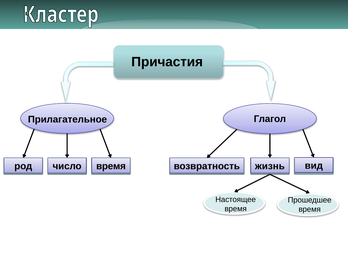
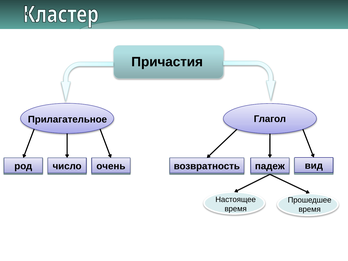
число время: время -> очень (111, 166)
жизнь: жизнь -> падеж (270, 166)
